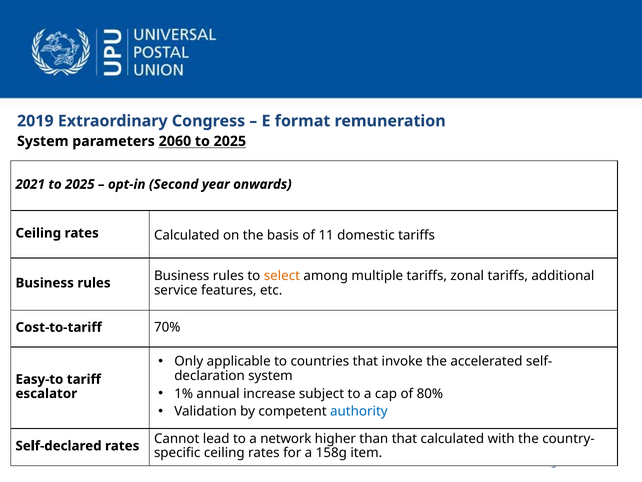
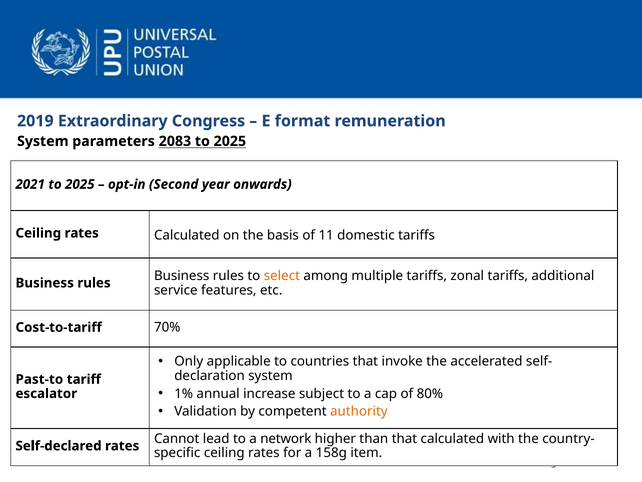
2060: 2060 -> 2083 (175, 141)
Easy-to: Easy-to -> Past-to (39, 379)
authority colour: blue -> orange (359, 411)
